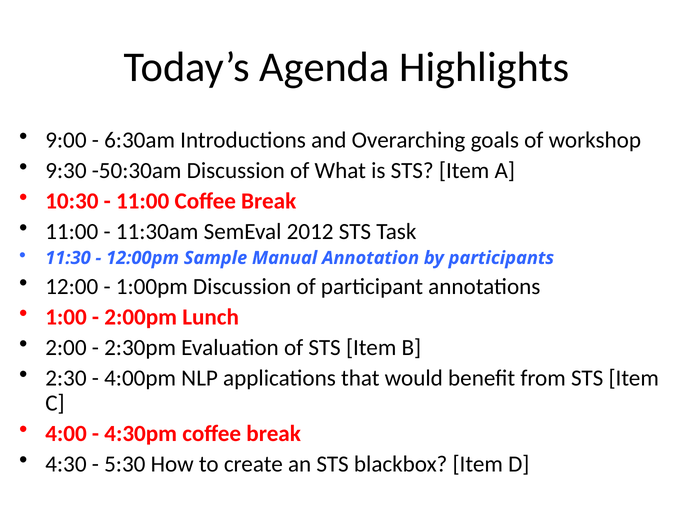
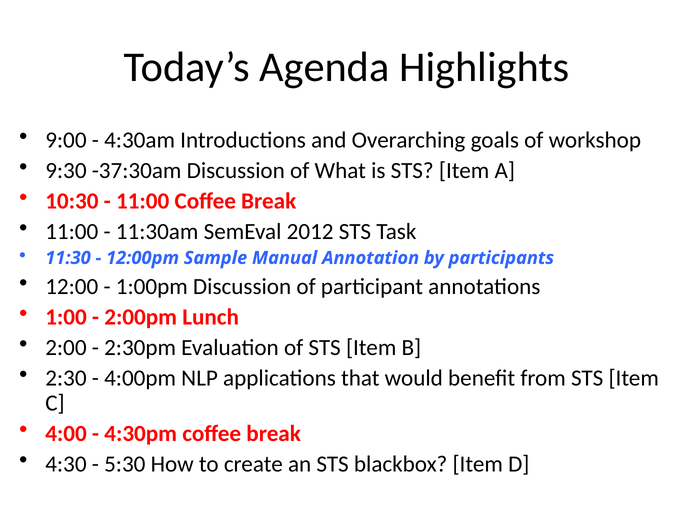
6:30am: 6:30am -> 4:30am (140, 140)
-50:30am: -50:30am -> -37:30am (137, 171)
